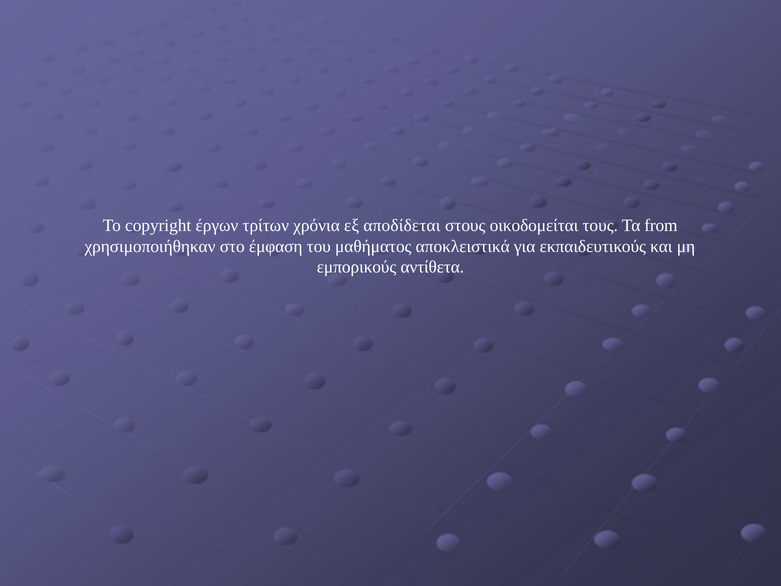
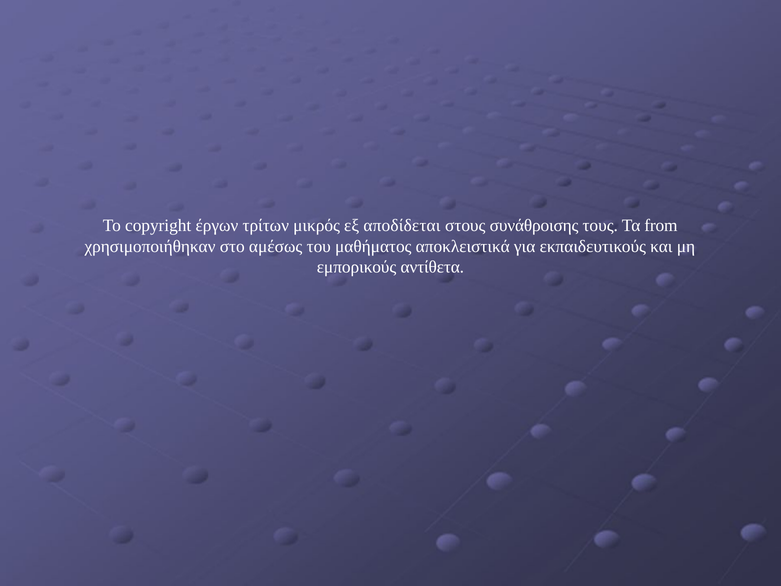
χρόνια: χρόνια -> μικρός (317, 225)
οικοδομείται: οικοδομείται -> συνάθροισης (534, 225)
έμφαση: έμφαση -> αμέσως (276, 246)
